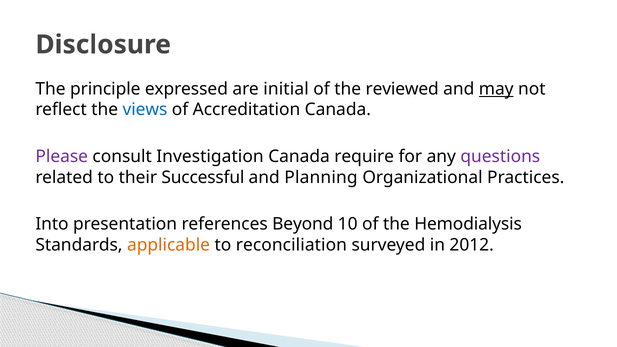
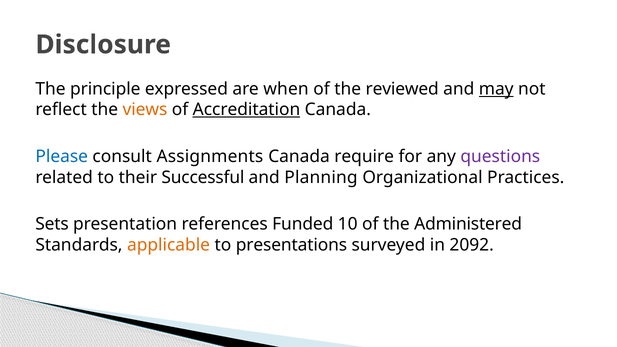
initial: initial -> when (286, 89)
views colour: blue -> orange (145, 110)
Accreditation underline: none -> present (246, 110)
Please colour: purple -> blue (62, 157)
Investigation: Investigation -> Assignments (210, 157)
Into: Into -> Sets (52, 224)
Beyond: Beyond -> Funded (303, 224)
Hemodialysis: Hemodialysis -> Administered (468, 224)
reconciliation: reconciliation -> presentations (291, 245)
2012: 2012 -> 2092 (472, 245)
